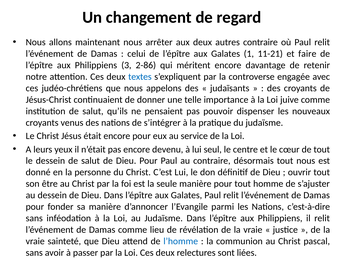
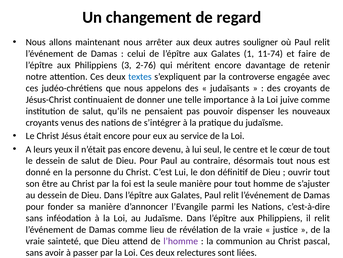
autres contraire: contraire -> souligner (260, 42)
11-21: 11-21 -> 11-74 (270, 54)
2-86: 2-86 -> 2-76 (146, 65)
l’homme colour: blue -> purple (181, 240)
